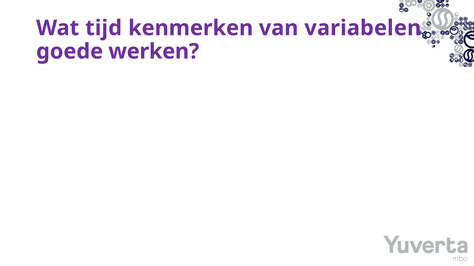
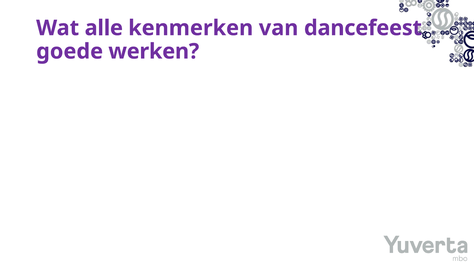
tijd: tijd -> alle (104, 28)
variabelen: variabelen -> dancefeest (363, 28)
